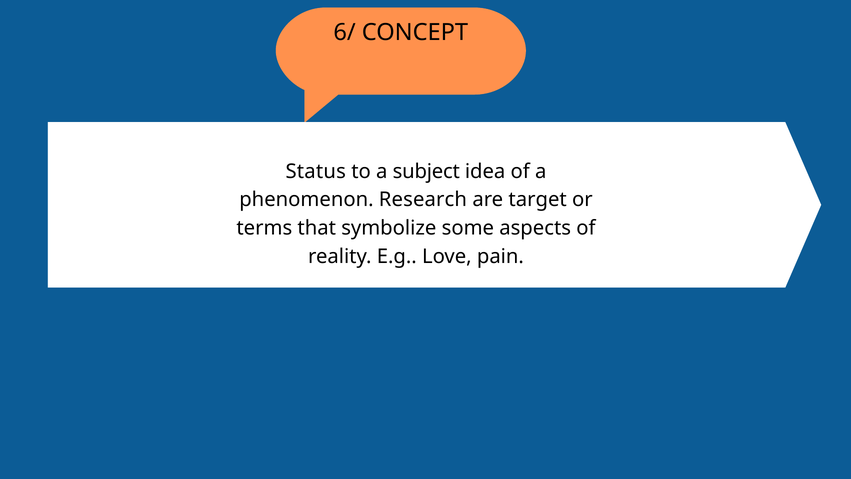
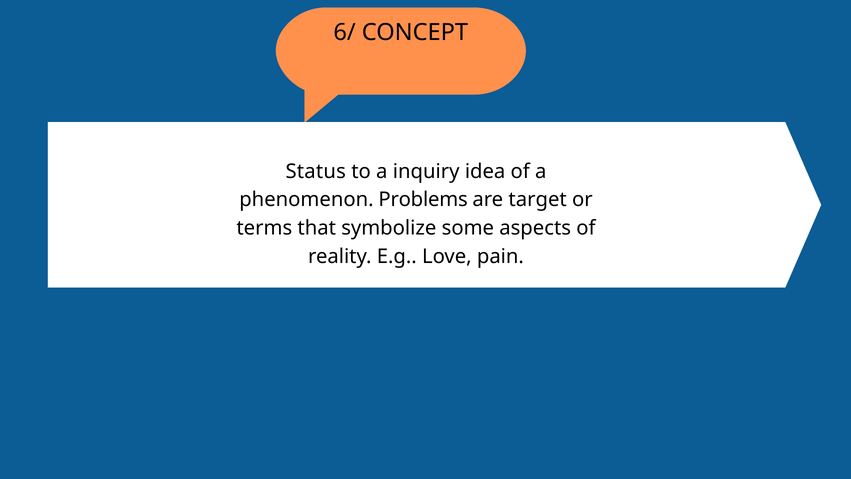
subject: subject -> inquiry (426, 171)
Research: Research -> Problems (423, 200)
